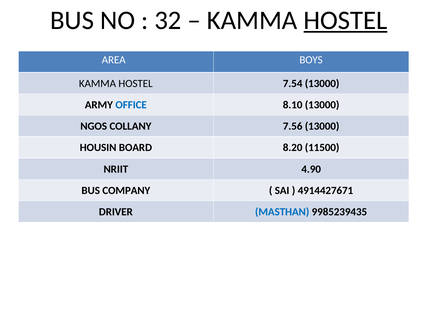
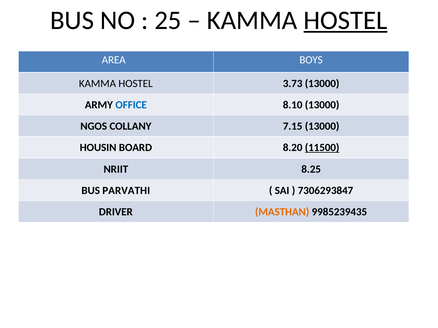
32: 32 -> 25 (168, 20)
7.54: 7.54 -> 3.73 (293, 84)
7.56: 7.56 -> 7.15 (293, 126)
11500 underline: none -> present (322, 148)
4.90: 4.90 -> 8.25 (311, 169)
COMPANY: COMPANY -> PARVATHI (126, 191)
4914427671: 4914427671 -> 7306293847 (325, 191)
MASTHAN colour: blue -> orange (282, 212)
